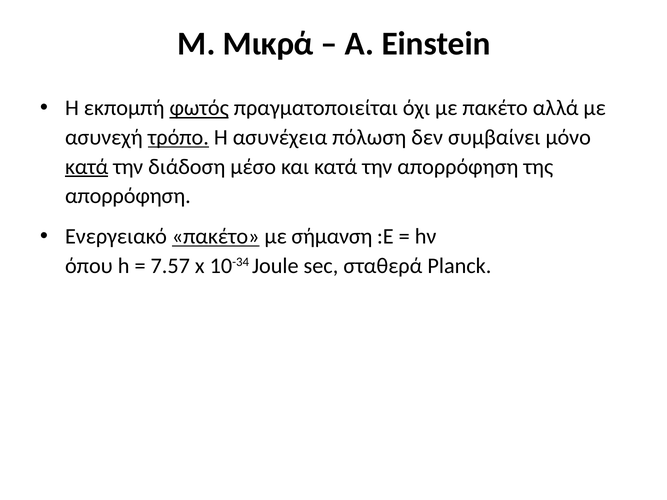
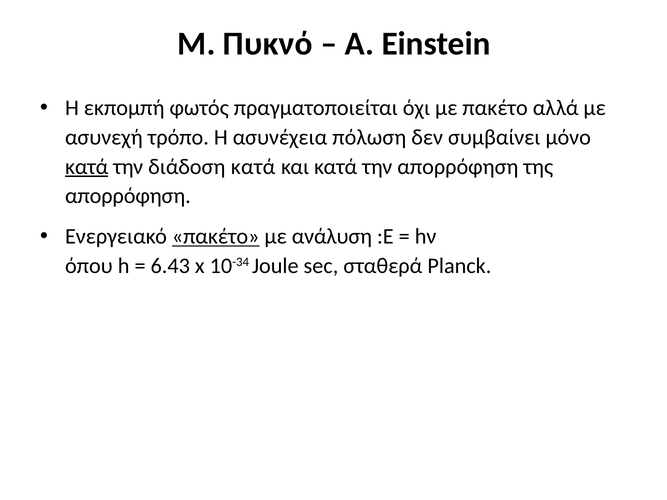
Μικρά: Μικρά -> Πυκνό (268, 44)
φωτός underline: present -> none (199, 108)
τρόπο underline: present -> none (178, 138)
διάδοση μέσο: μέσο -> κατά (253, 167)
σήμανση: σήμανση -> ανάλυση (332, 237)
7.57: 7.57 -> 6.43 (170, 266)
